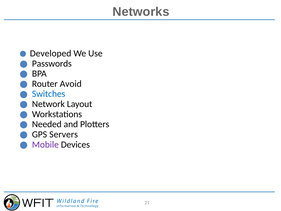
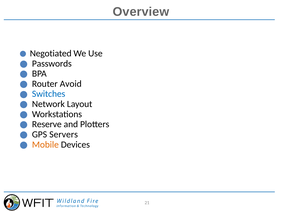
Networks: Networks -> Overview (141, 12)
Developed: Developed -> Negotiated (51, 53)
Needed: Needed -> Reserve (47, 124)
Mobile colour: purple -> orange (45, 144)
